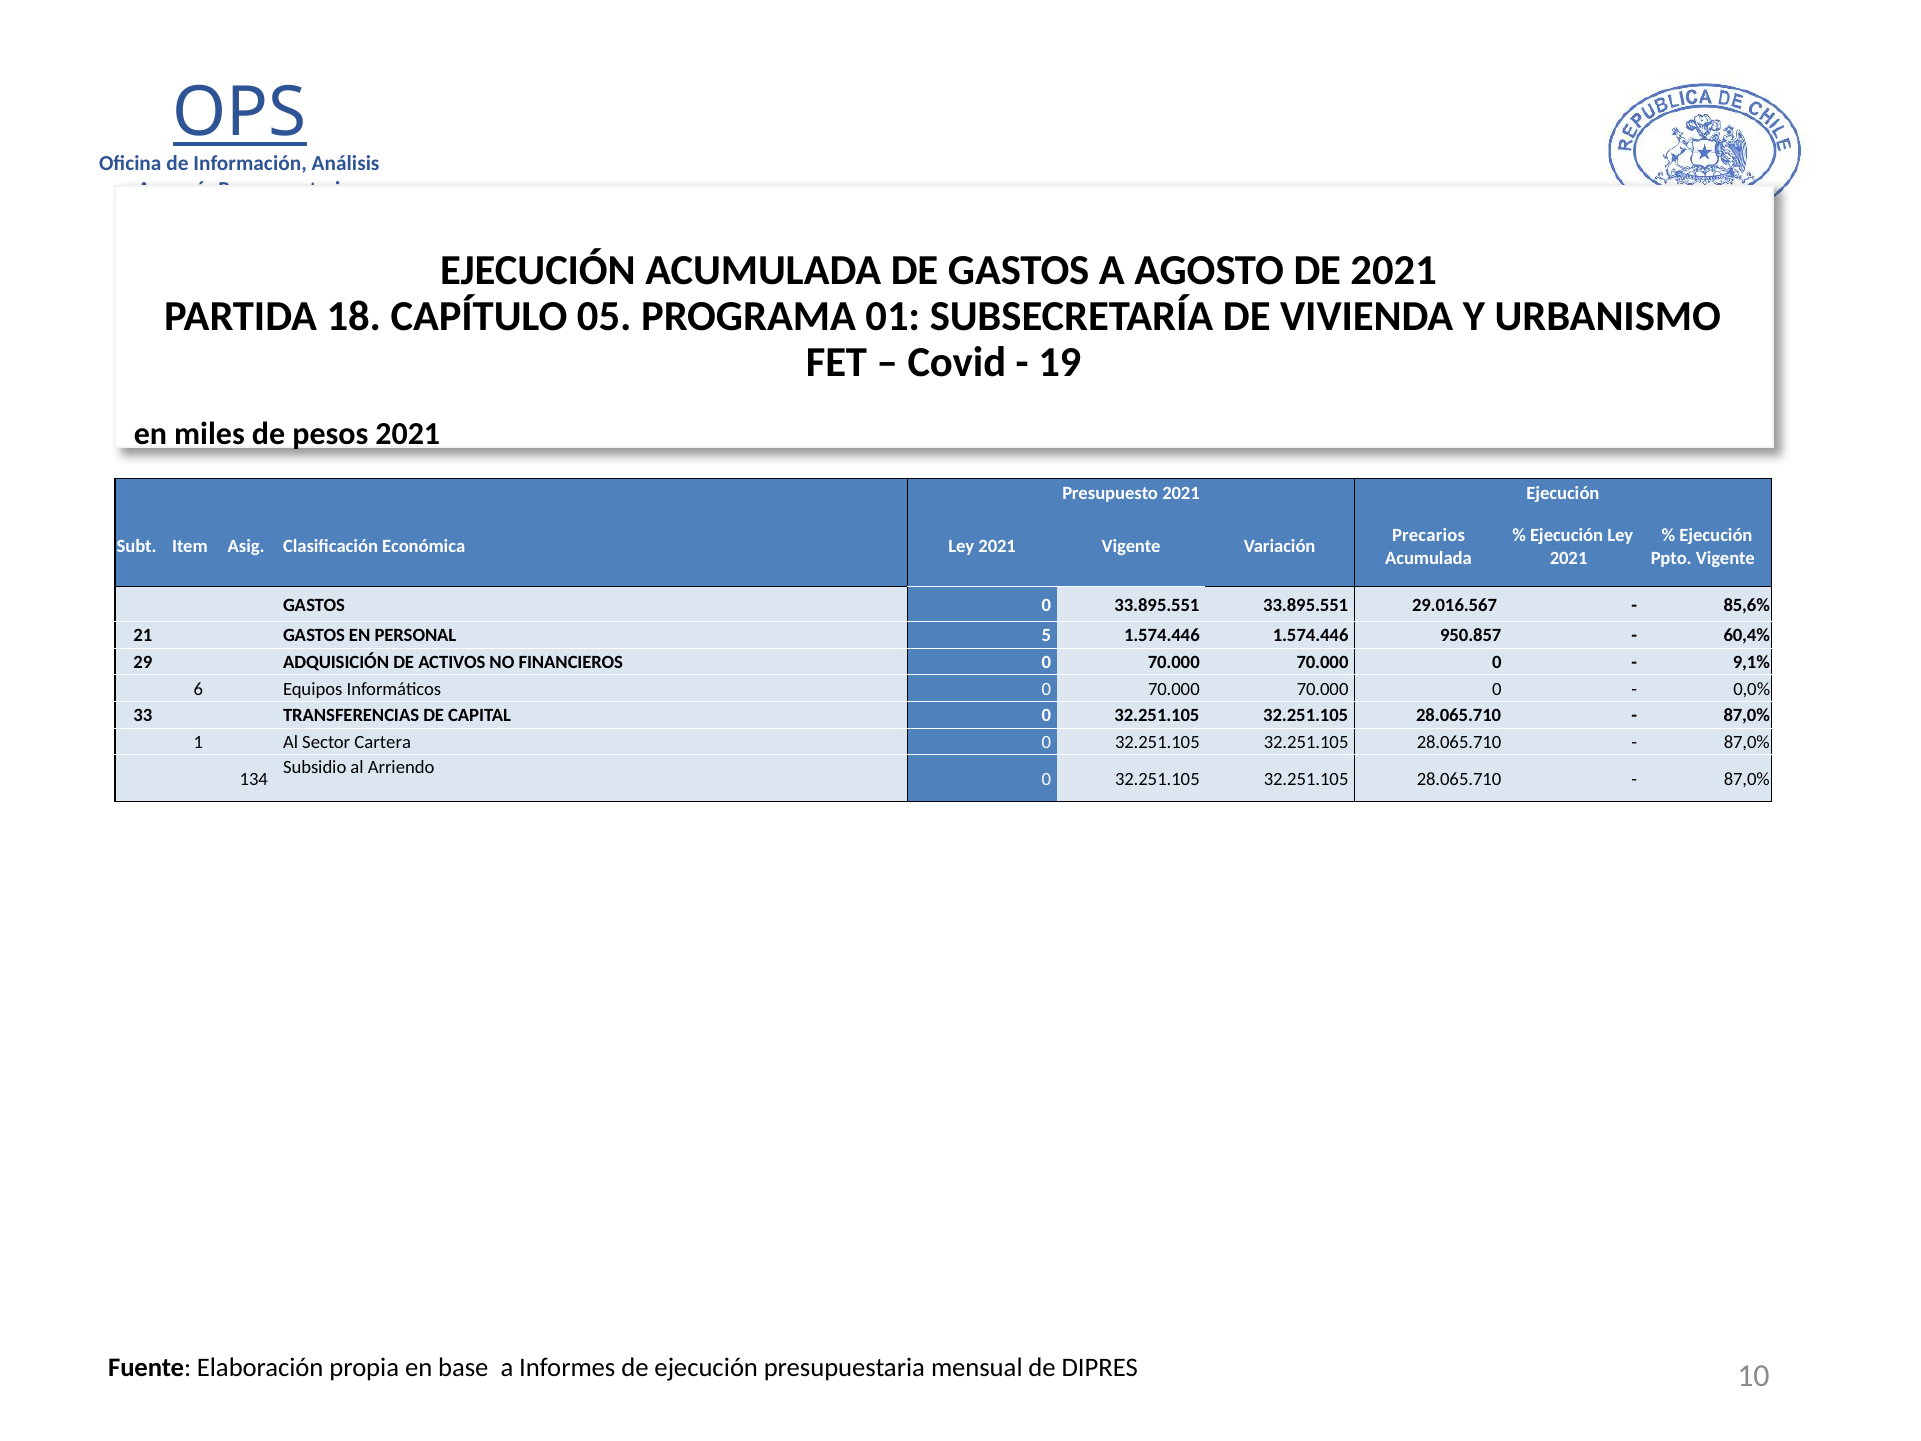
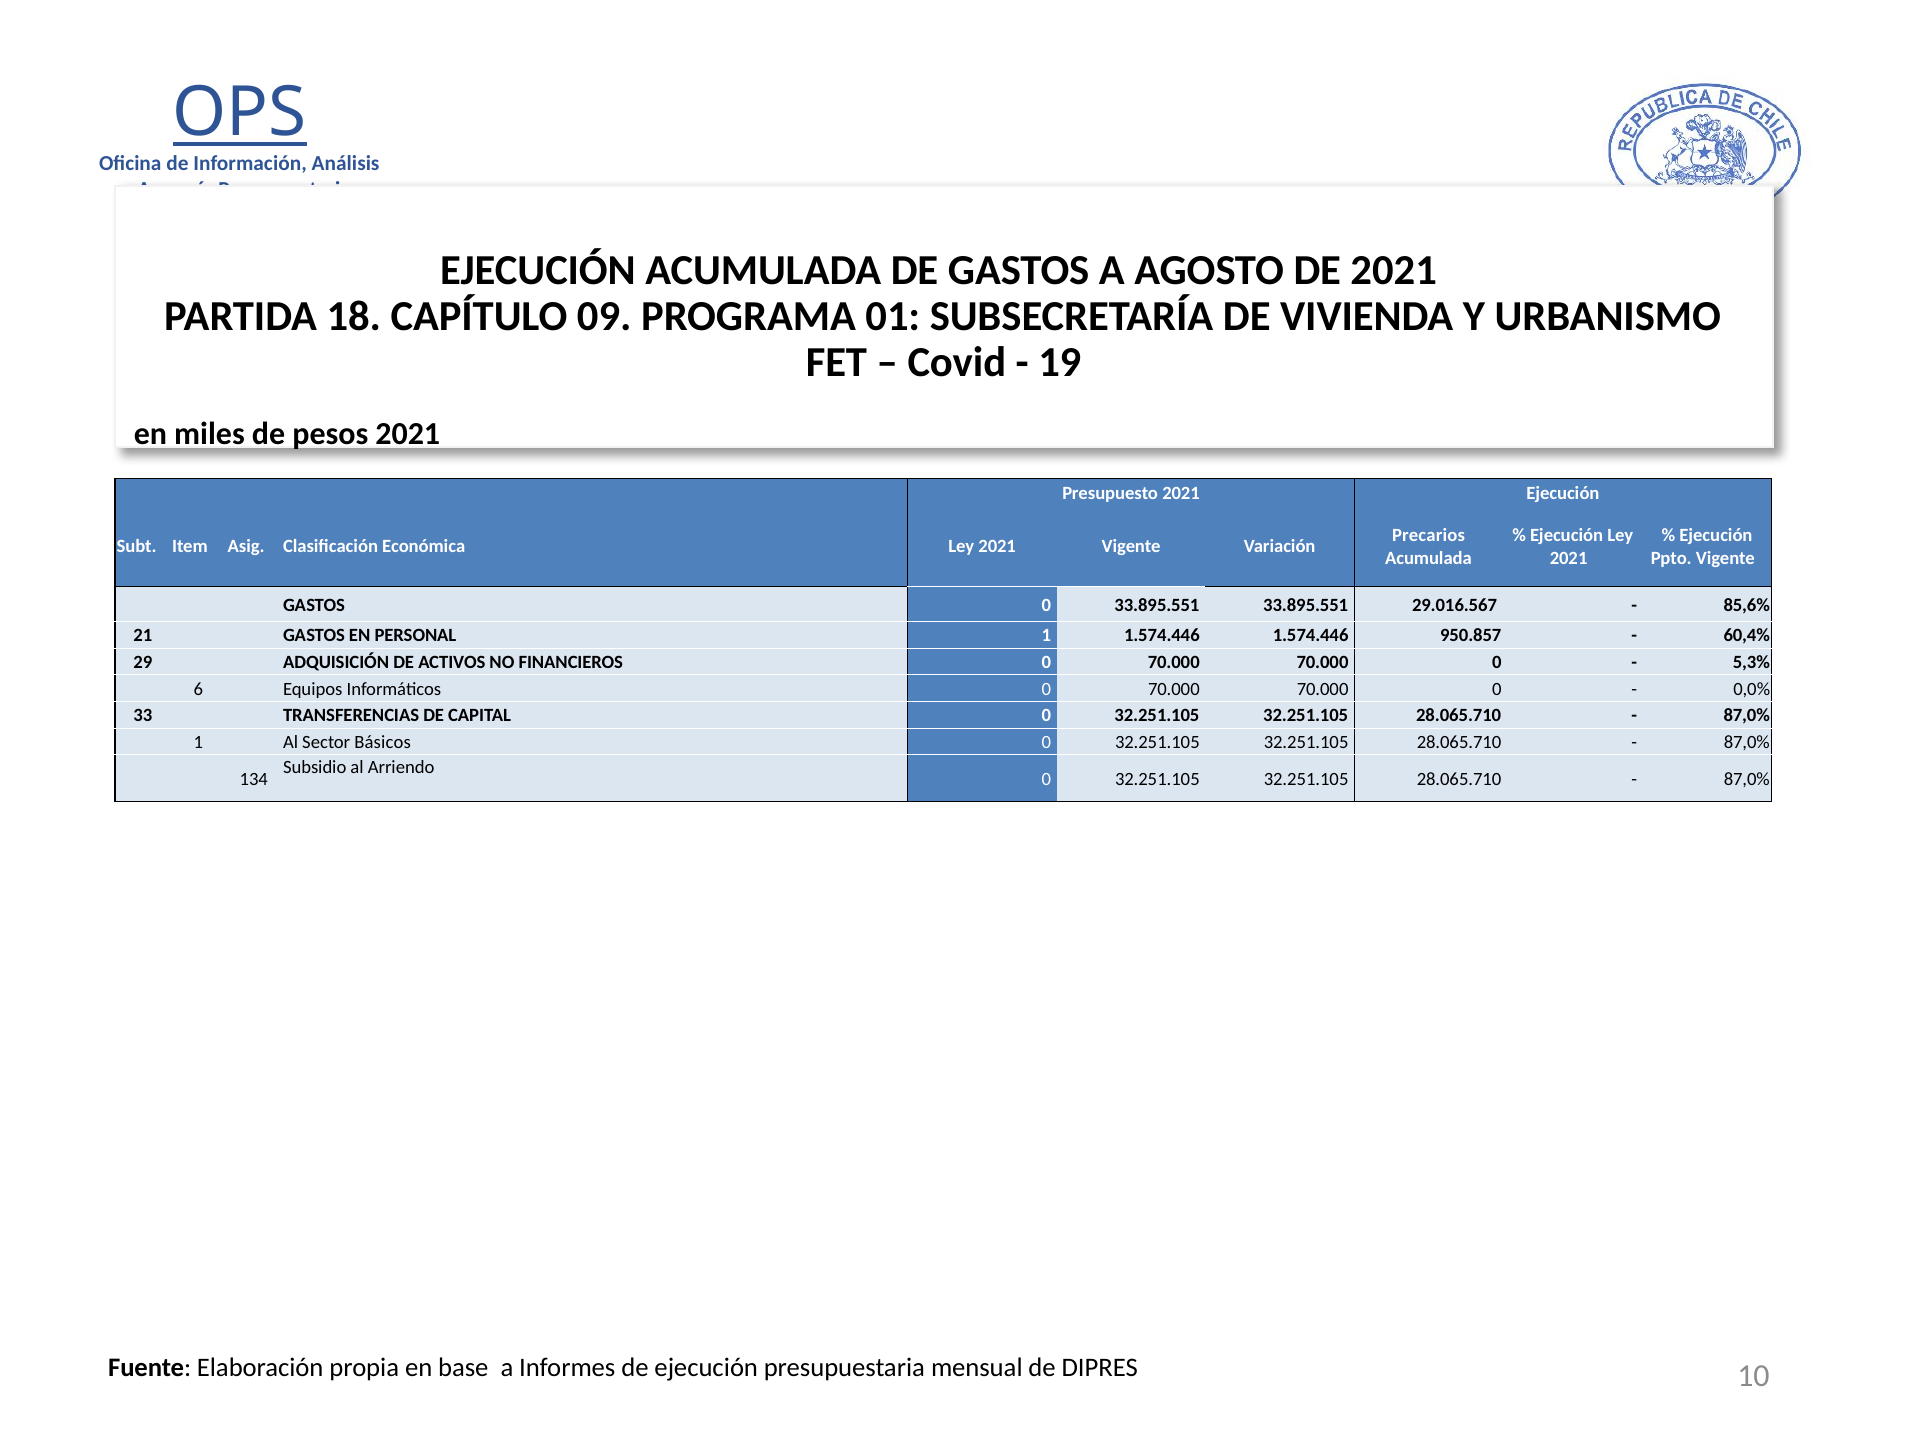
05: 05 -> 09 (604, 316)
PERSONAL 5: 5 -> 1 (1046, 636)
9,1%: 9,1% -> 5,3% (1751, 662)
Cartera: Cartera -> Básicos (383, 742)
